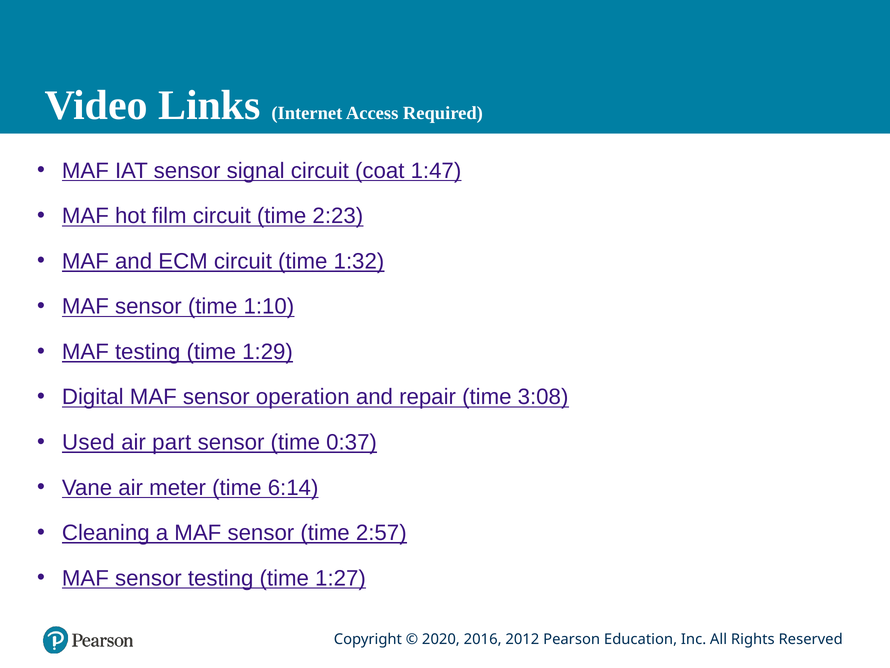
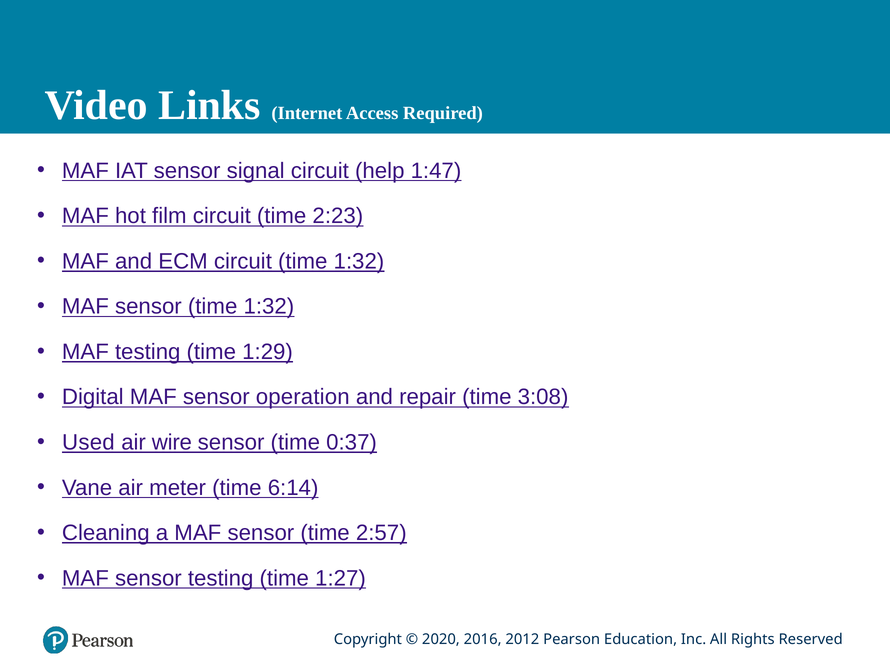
coat: coat -> help (380, 171)
sensor time 1:10: 1:10 -> 1:32 (269, 306)
part: part -> wire (172, 442)
